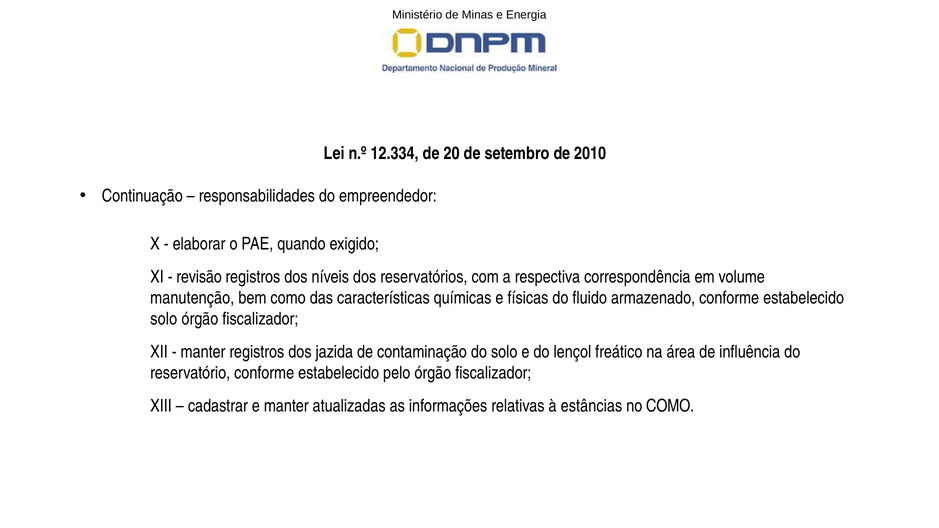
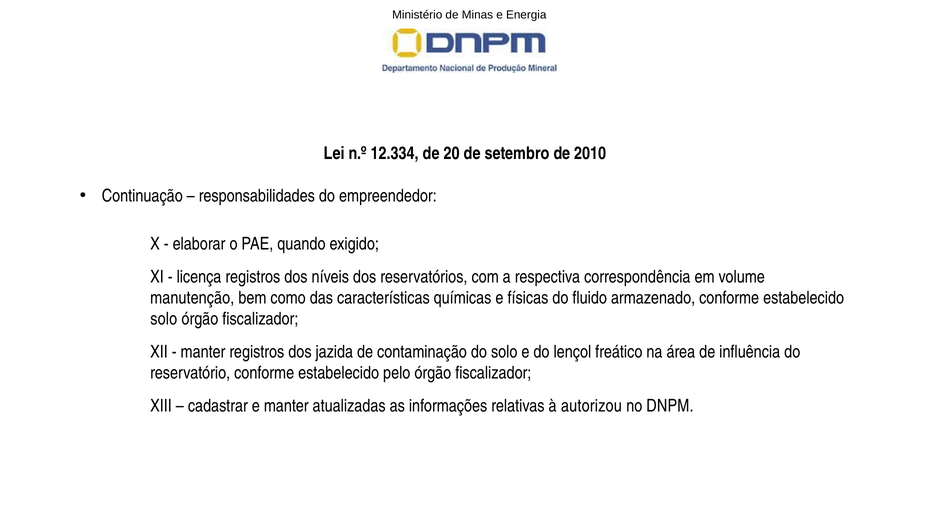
revisão: revisão -> licença (199, 277)
estâncias: estâncias -> autorizou (591, 406)
no COMO: COMO -> DNPM (670, 406)
